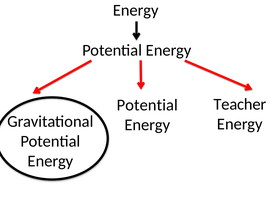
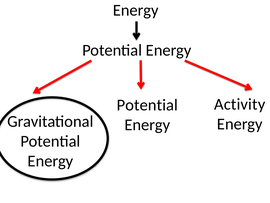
Teacher: Teacher -> Activity (240, 104)
